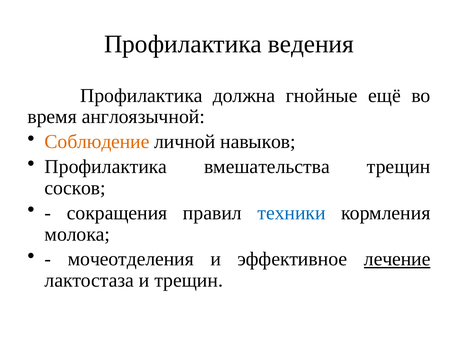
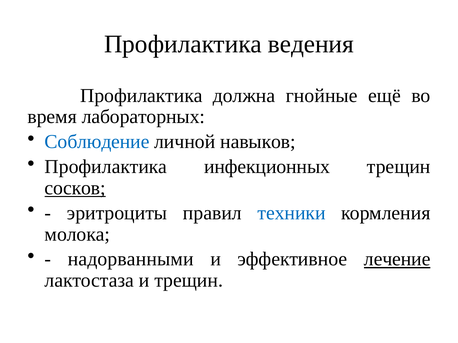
англоязычной: англоязычной -> лабораторных (143, 117)
Соблюдение colour: orange -> blue (97, 142)
вмешательства: вмешательства -> инфекционных (267, 167)
сосков underline: none -> present (75, 188)
сокращения: сокращения -> эритроциты (117, 213)
мочеотделения: мочеотделения -> надорванными (131, 259)
